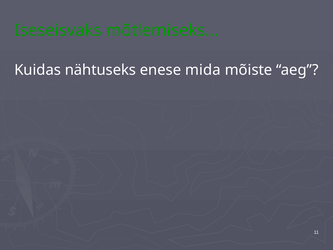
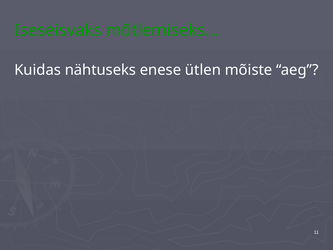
mida: mida -> ütlen (203, 70)
